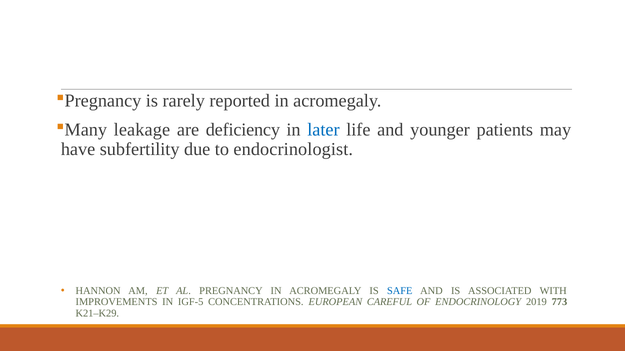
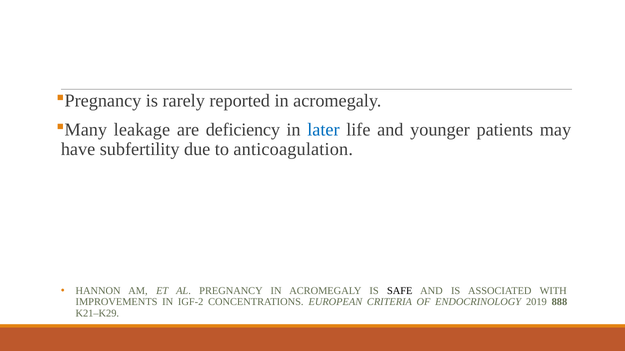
endocrinologist: endocrinologist -> anticoagulation (293, 150)
SAFE colour: blue -> black (400, 291)
IGF-5: IGF-5 -> IGF-2 (191, 302)
CAREFUL: CAREFUL -> CRITERIA (389, 302)
773: 773 -> 888 (559, 302)
